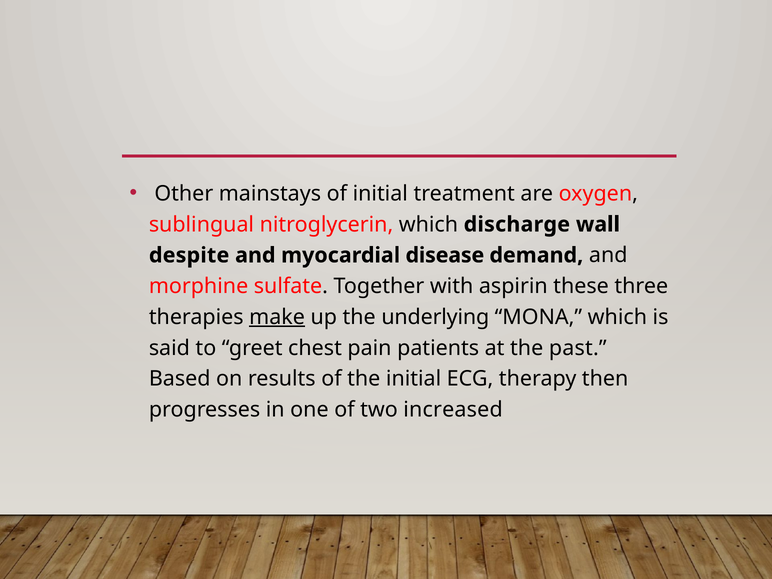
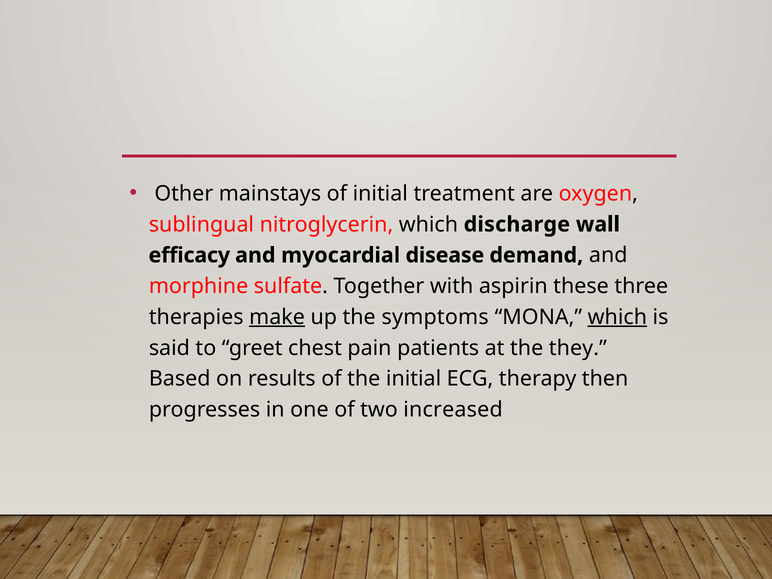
despite: despite -> efficacy (189, 255)
underlying: underlying -> symptoms (435, 317)
which underline: none -> present (617, 317)
past: past -> they (578, 348)
